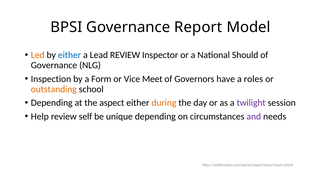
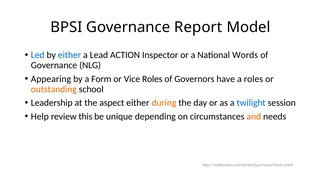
Led colour: orange -> blue (38, 55)
Lead REVIEW: REVIEW -> ACTION (125, 55)
Should: Should -> Words (245, 55)
Inspection: Inspection -> Appearing (51, 79)
Vice Meet: Meet -> Roles (152, 79)
Depending: Depending -> Leadership (52, 103)
twilight colour: purple -> blue (251, 103)
self: self -> this (85, 116)
and colour: purple -> orange (254, 116)
